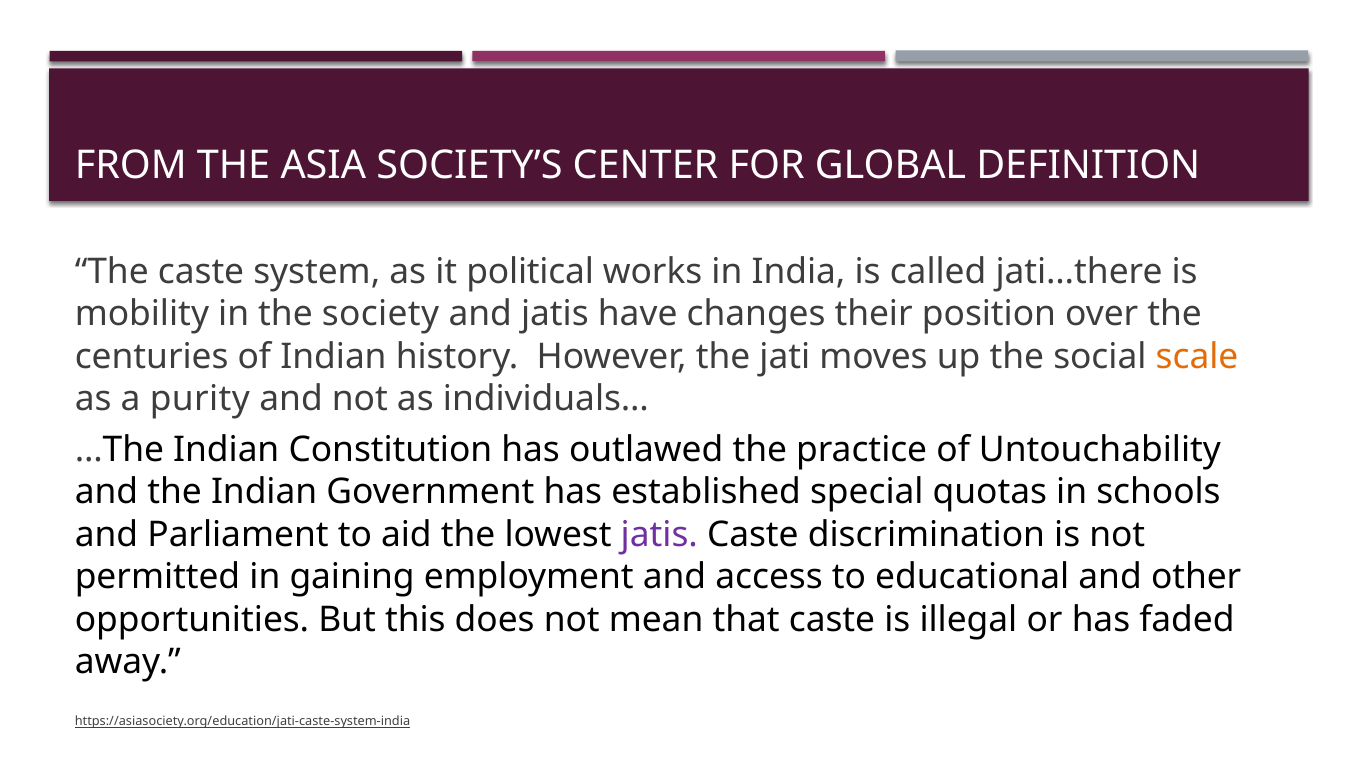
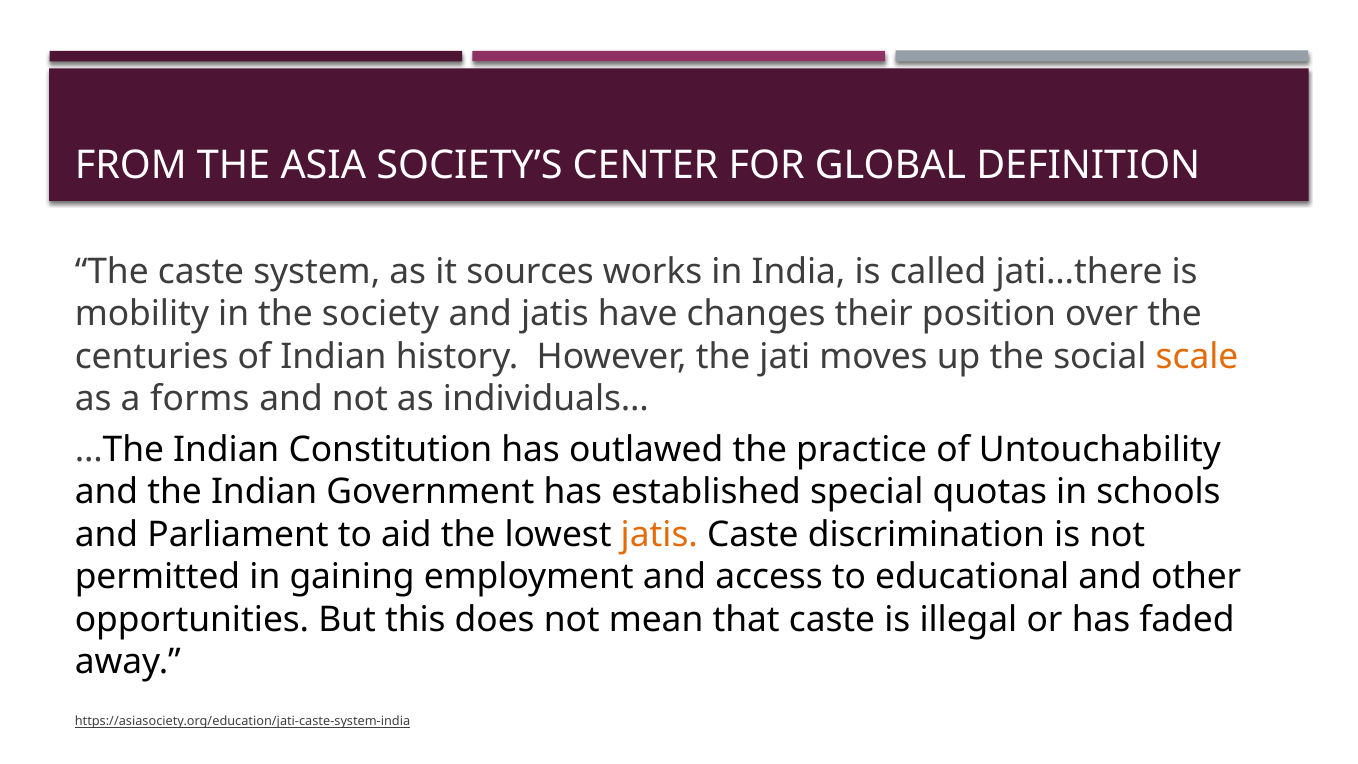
political: political -> sources (530, 272)
purity: purity -> forms (200, 399)
jatis colour: purple -> orange (659, 535)
